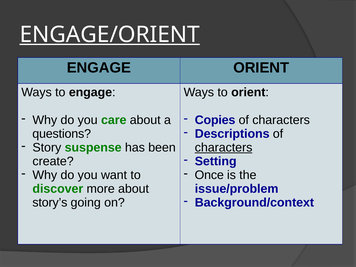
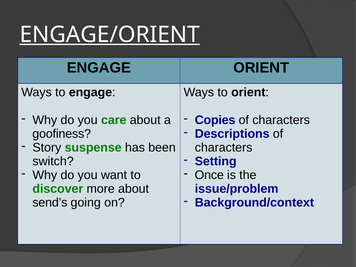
questions: questions -> goofiness (62, 134)
characters underline: present -> none (224, 147)
create: create -> switch (53, 161)
story’s: story’s -> send’s (50, 203)
